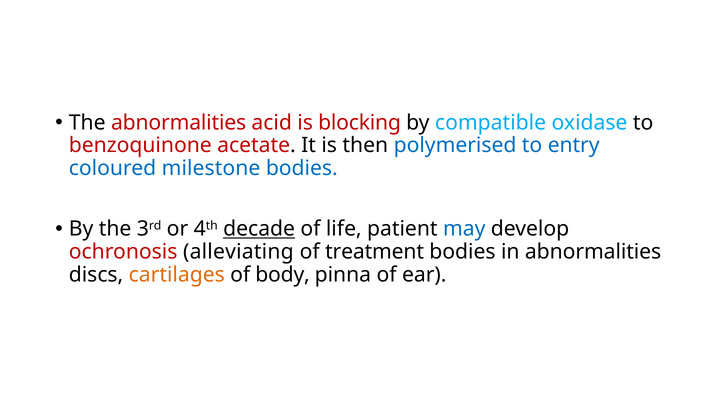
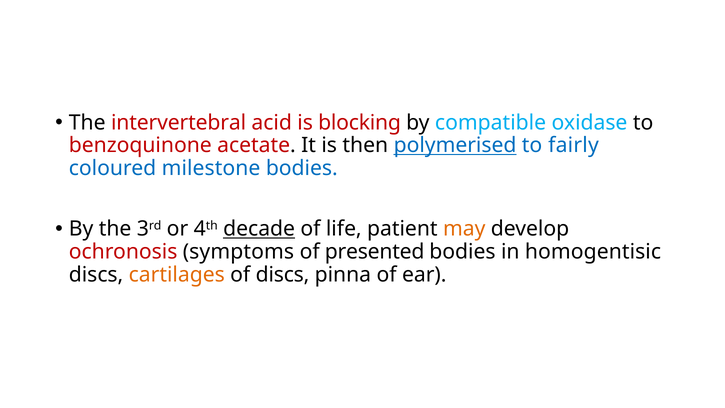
The abnormalities: abnormalities -> intervertebral (179, 123)
polymerised underline: none -> present (455, 145)
entry: entry -> fairly (573, 145)
may colour: blue -> orange (464, 229)
alleviating: alleviating -> symptoms (238, 252)
treatment: treatment -> presented (375, 252)
in abnormalities: abnormalities -> homogentisic (593, 252)
of body: body -> discs (283, 274)
